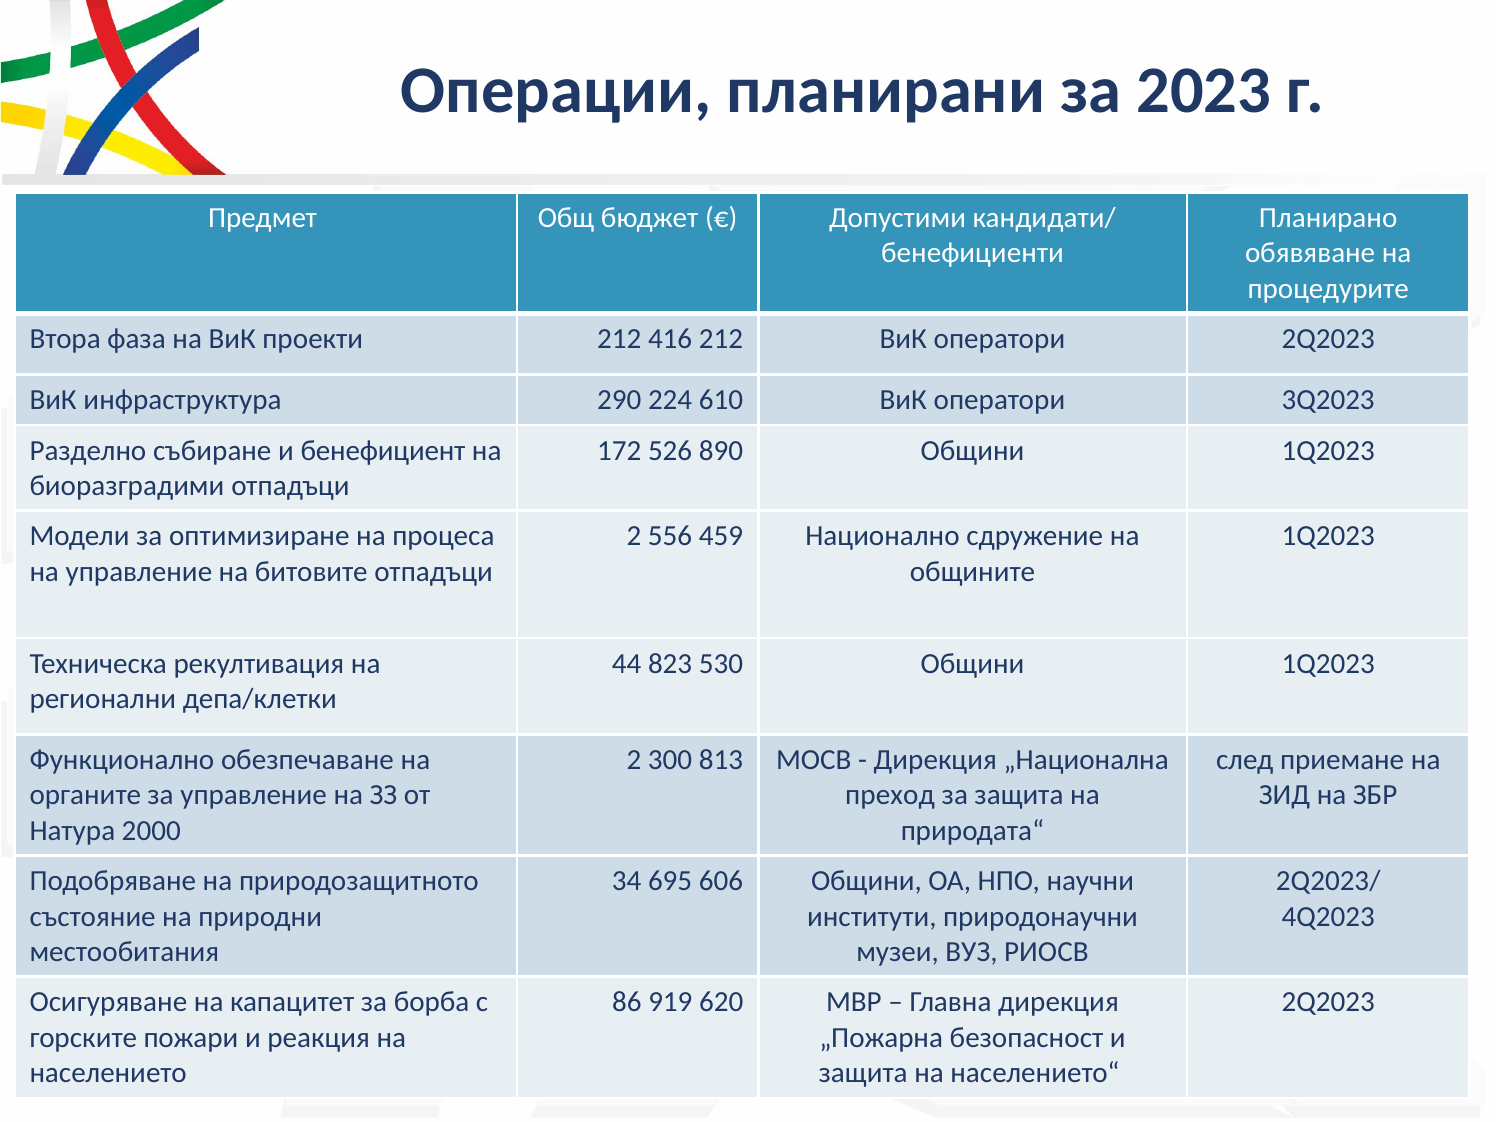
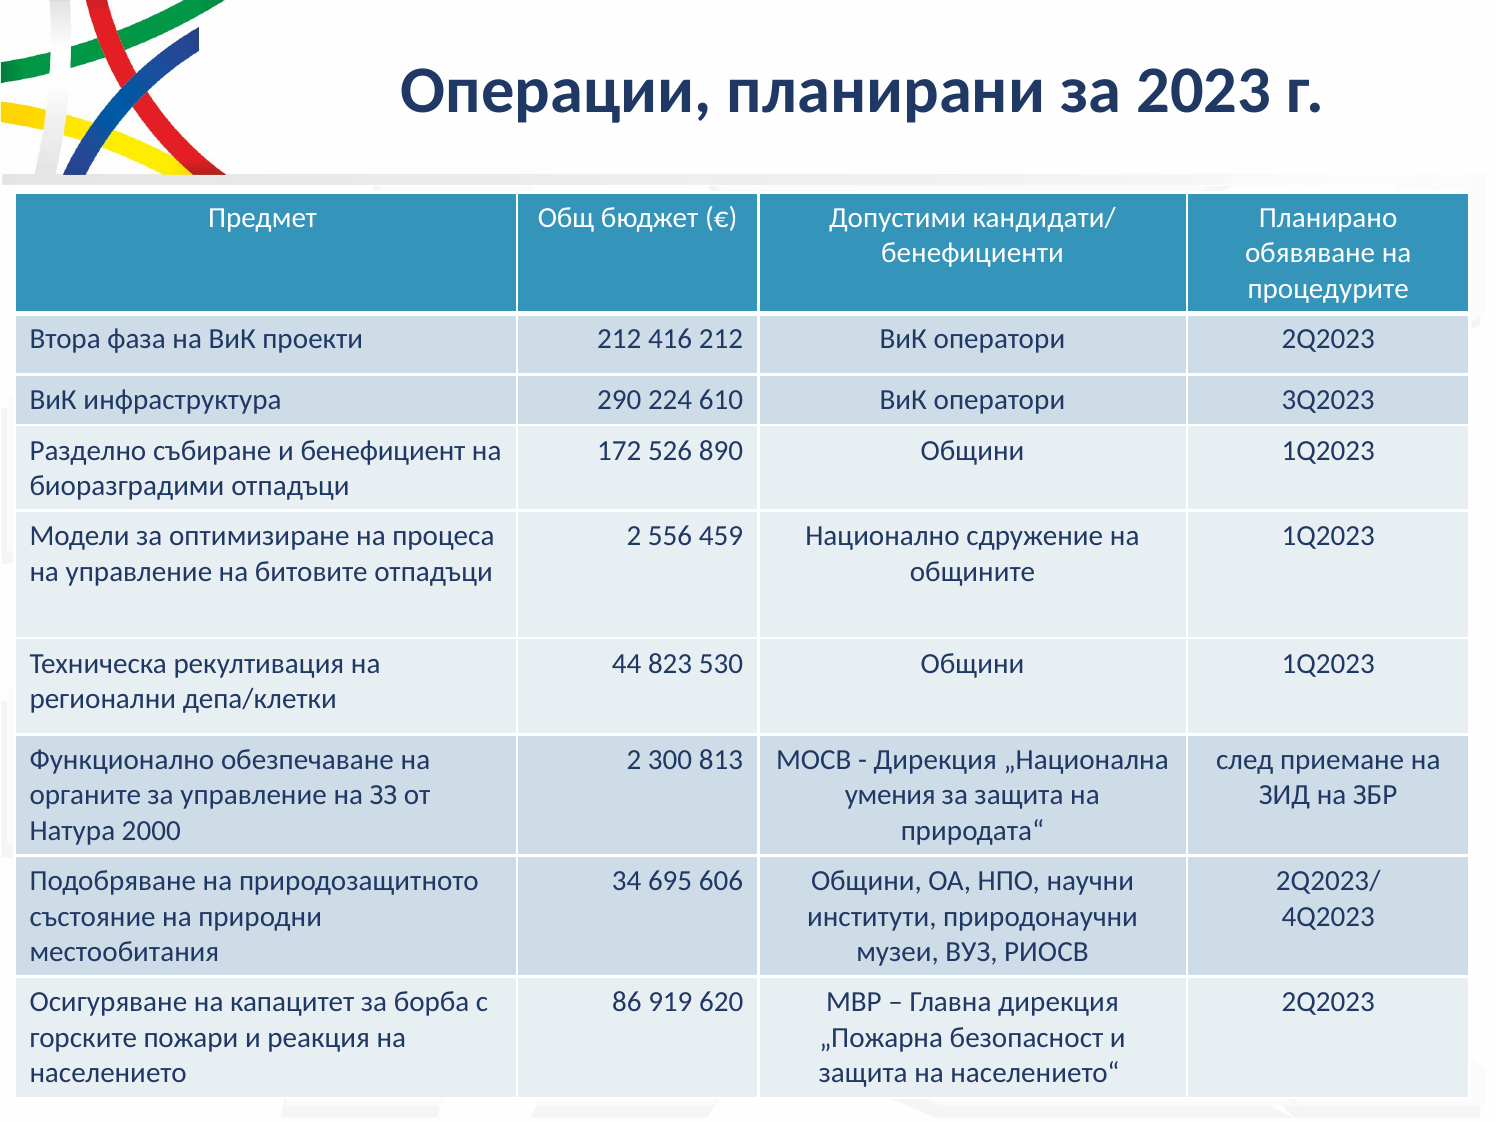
преход: преход -> умения (890, 795)
